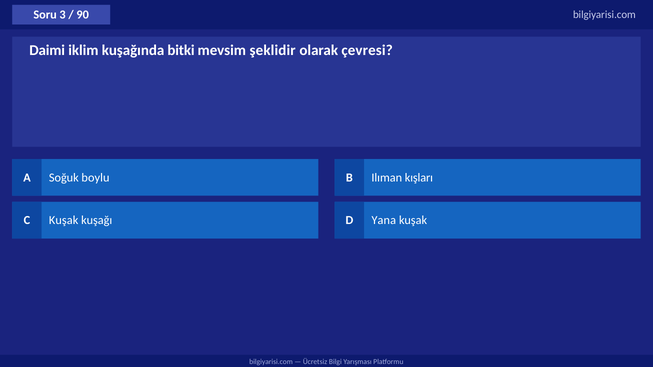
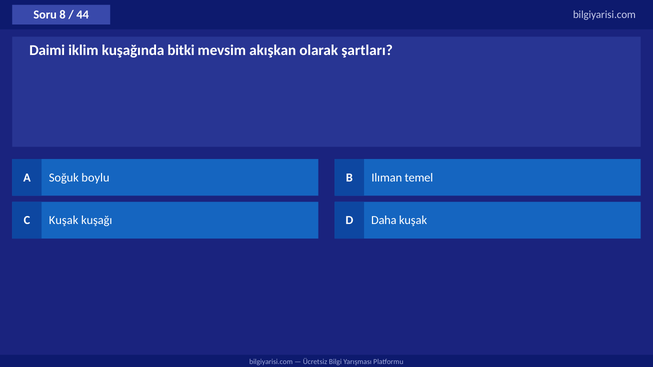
3: 3 -> 8 (63, 15)
90: 90 -> 44 (83, 15)
şeklidir: şeklidir -> akışkan (273, 50)
çevresi: çevresi -> şartları (367, 50)
kışları: kışları -> temel (419, 178)
Yana: Yana -> Daha (384, 221)
